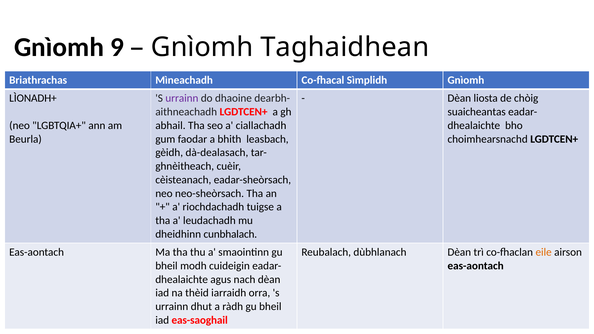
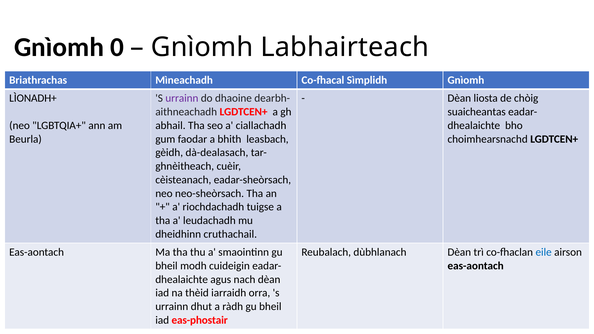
9: 9 -> 0 (117, 47)
Taghaidhean: Taghaidhean -> Labhairteach (345, 47)
cunbhalach: cunbhalach -> cruthachail (230, 234)
eile colour: orange -> blue (544, 252)
eas-saoghail: eas-saoghail -> eas-phostair (200, 320)
